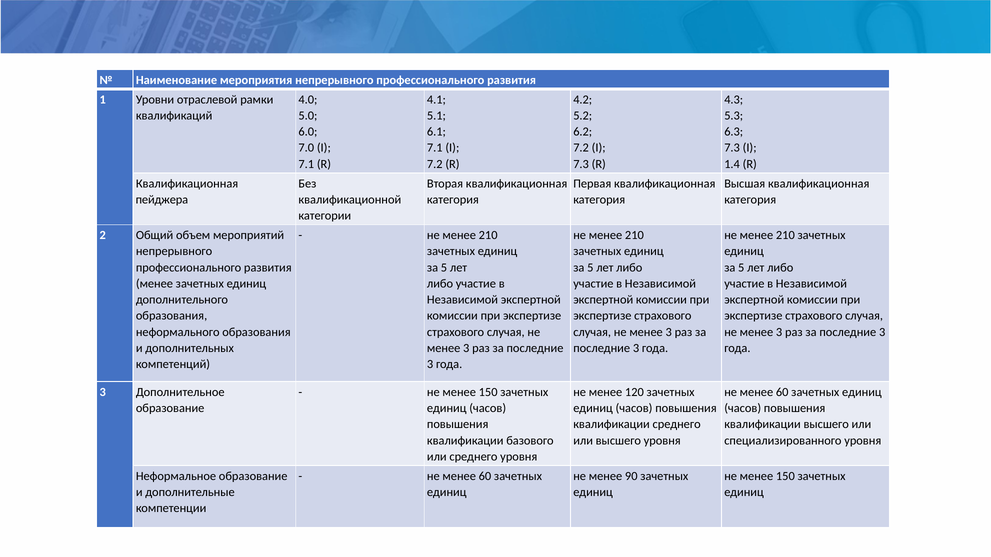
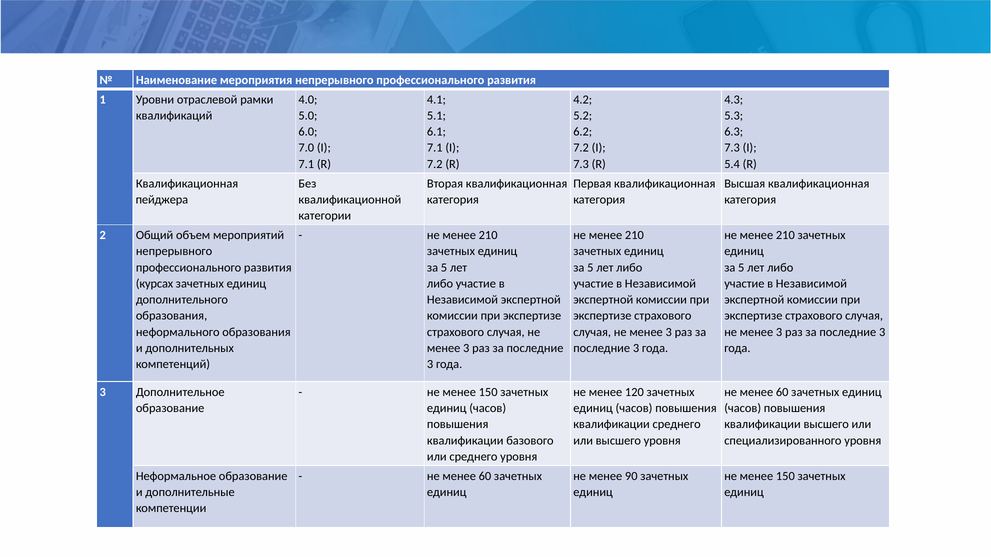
1.4: 1.4 -> 5.4 (732, 164)
менее: менее -> курсах (155, 284)
